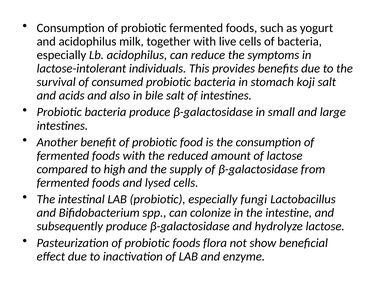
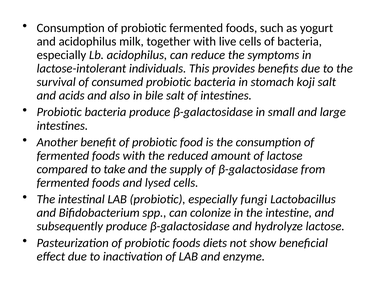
high: high -> take (115, 169)
flora: flora -> diets (215, 243)
